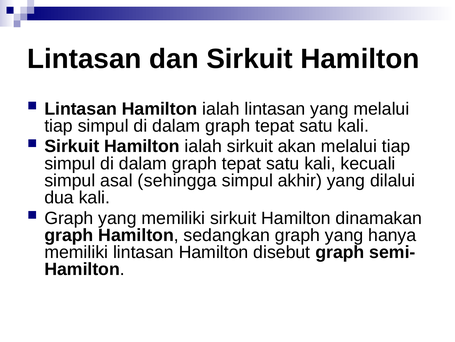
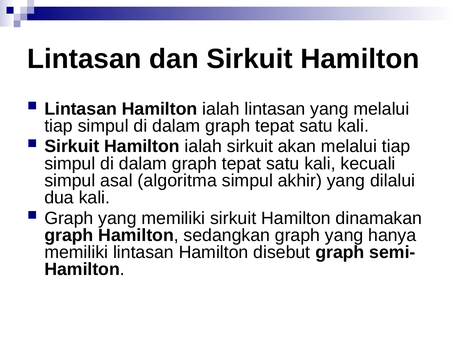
sehingga: sehingga -> algoritma (177, 180)
